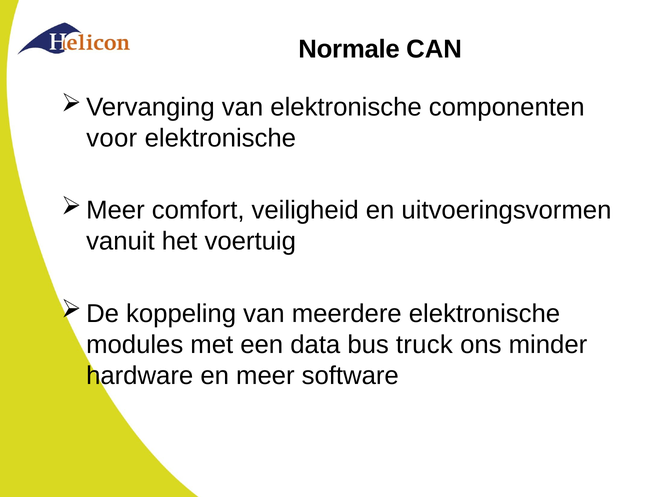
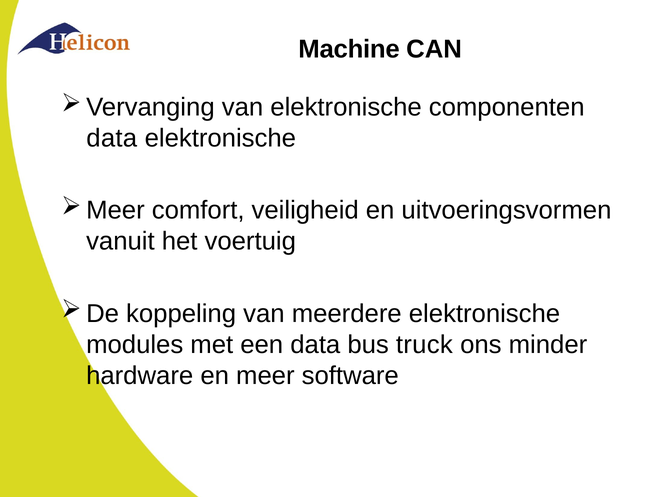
Normale: Normale -> Machine (349, 49)
voor: voor -> data (112, 138)
